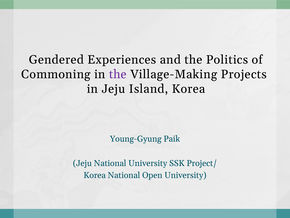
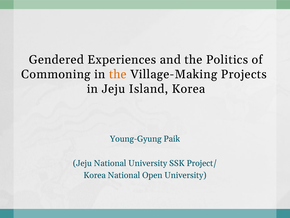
the colour: purple -> orange (118, 74)
